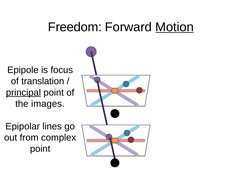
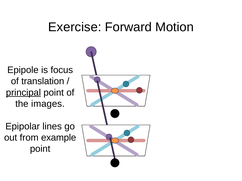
Freedom: Freedom -> Exercise (75, 27)
Motion underline: present -> none (175, 27)
complex: complex -> example (59, 138)
